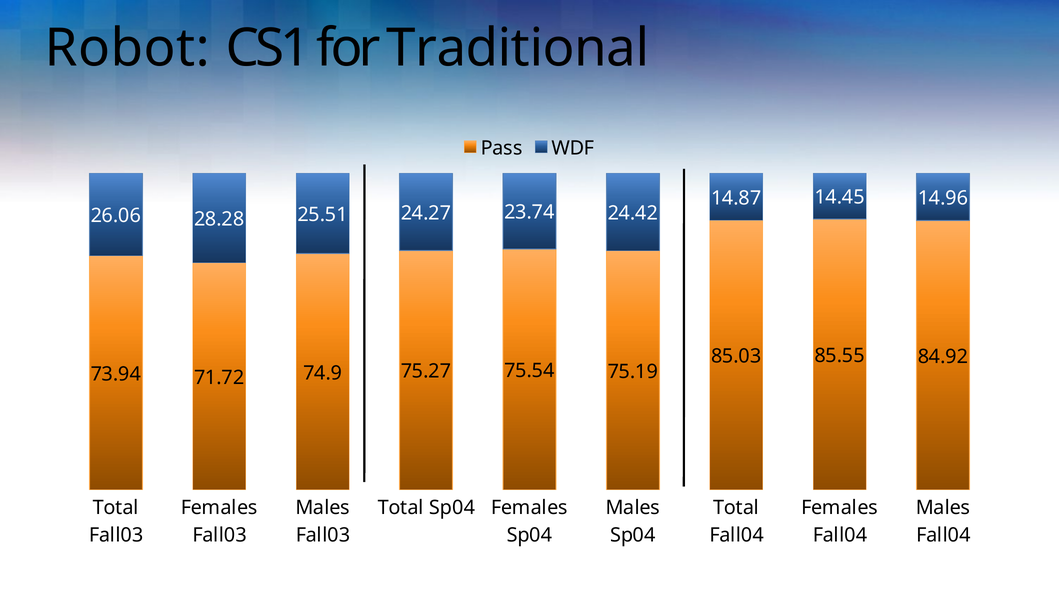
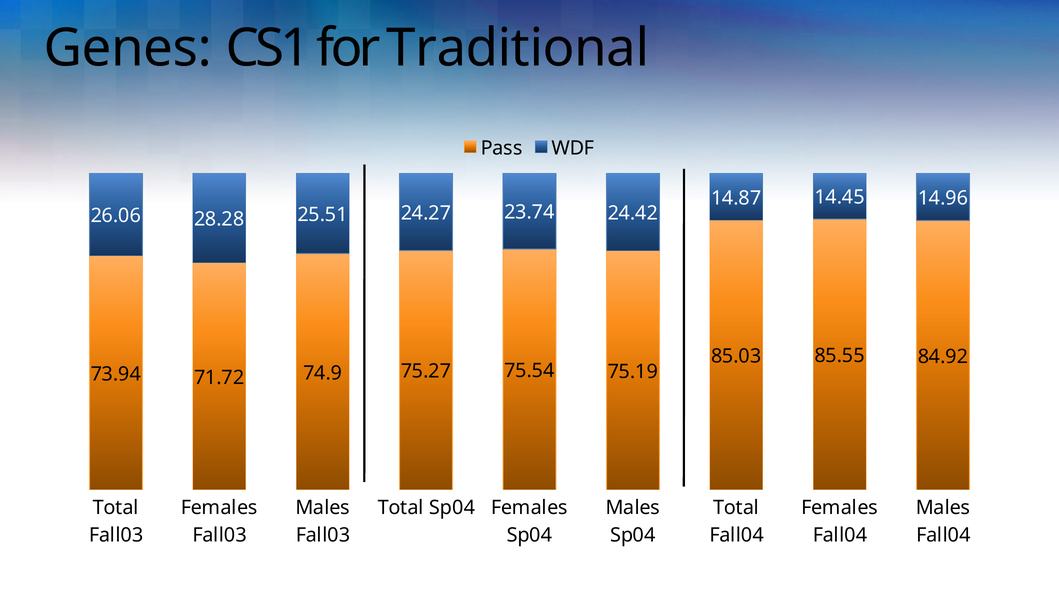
Robot: Robot -> Genes (128, 48)
